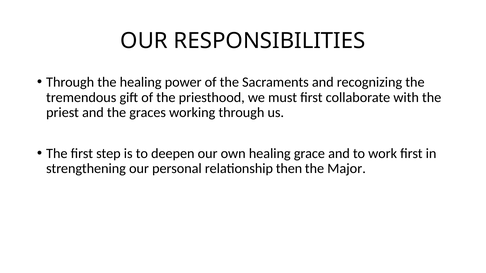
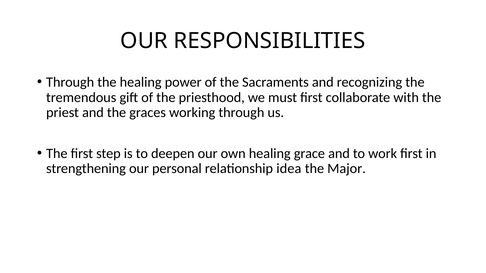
then: then -> idea (289, 169)
